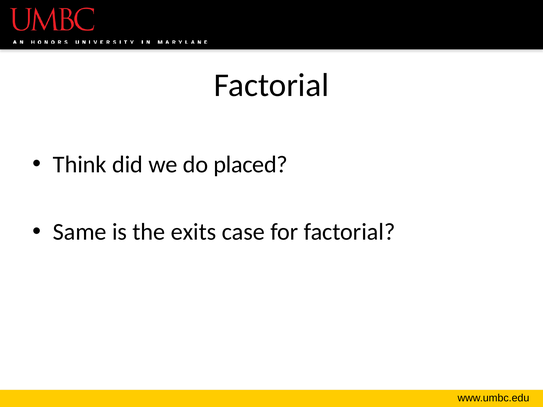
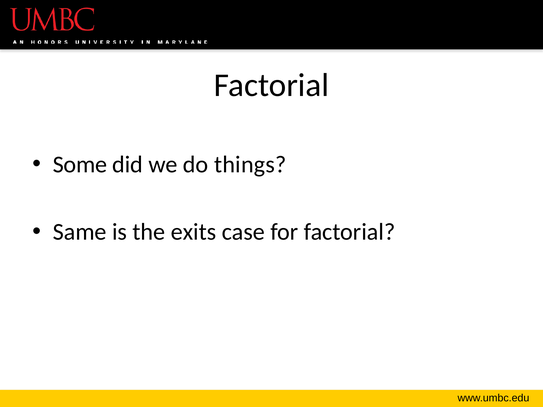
Think: Think -> Some (80, 165)
placed: placed -> things (250, 165)
